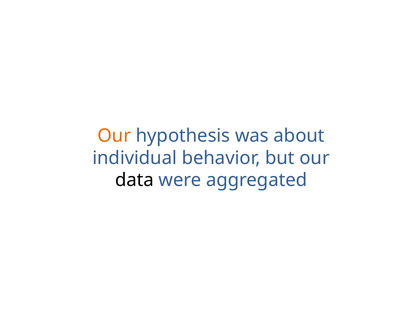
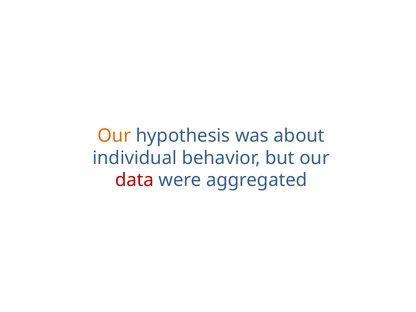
data colour: black -> red (134, 180)
